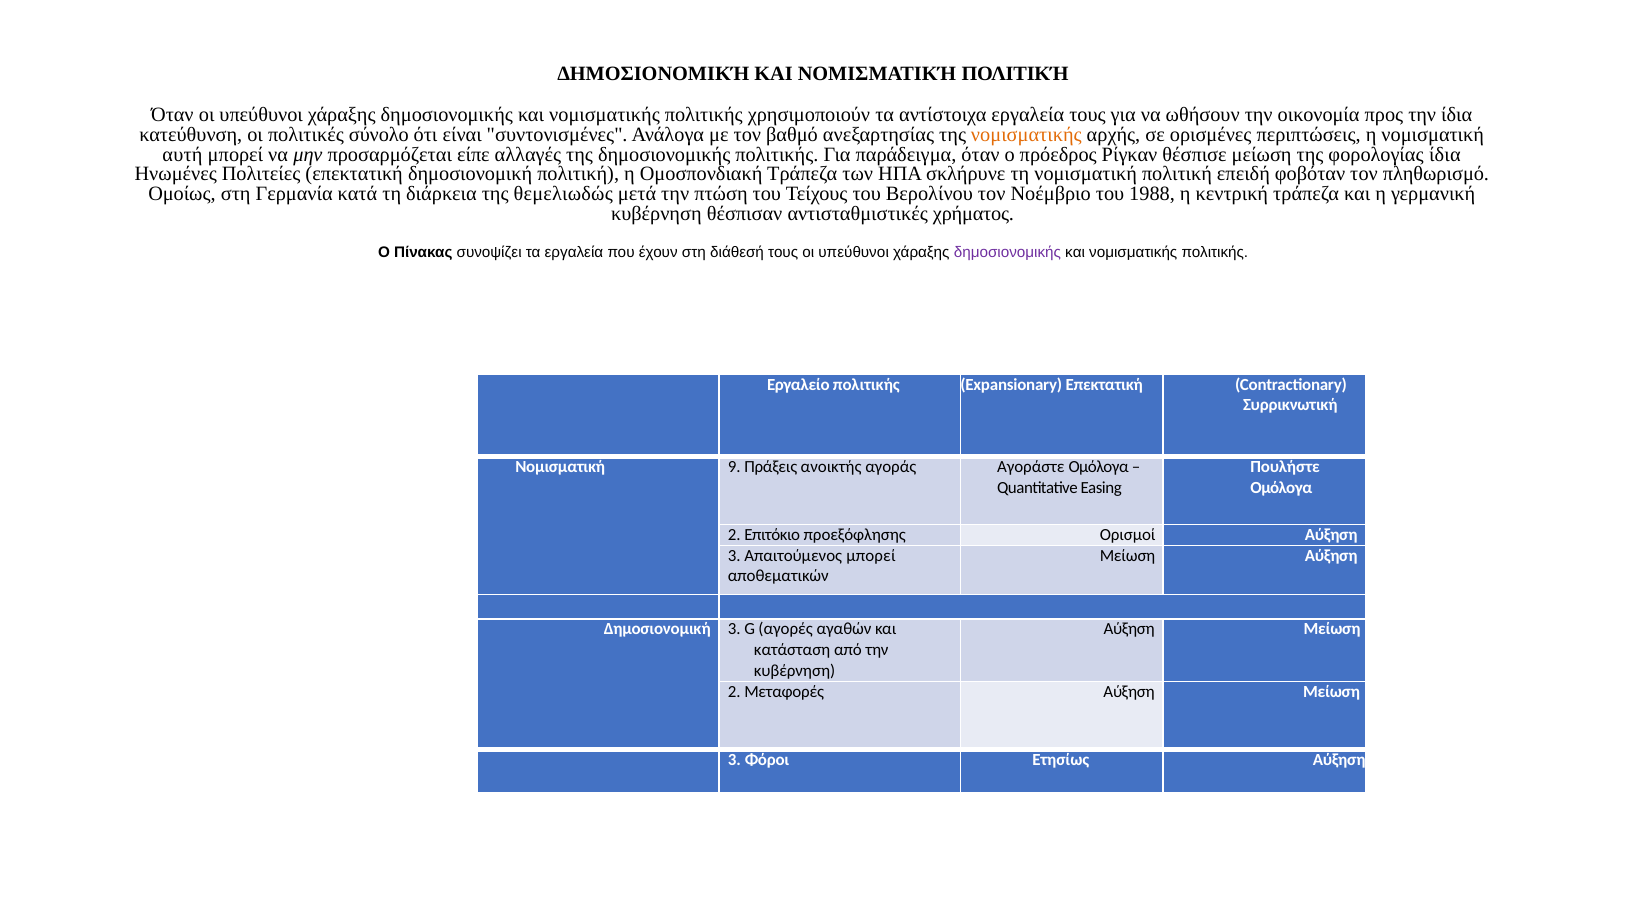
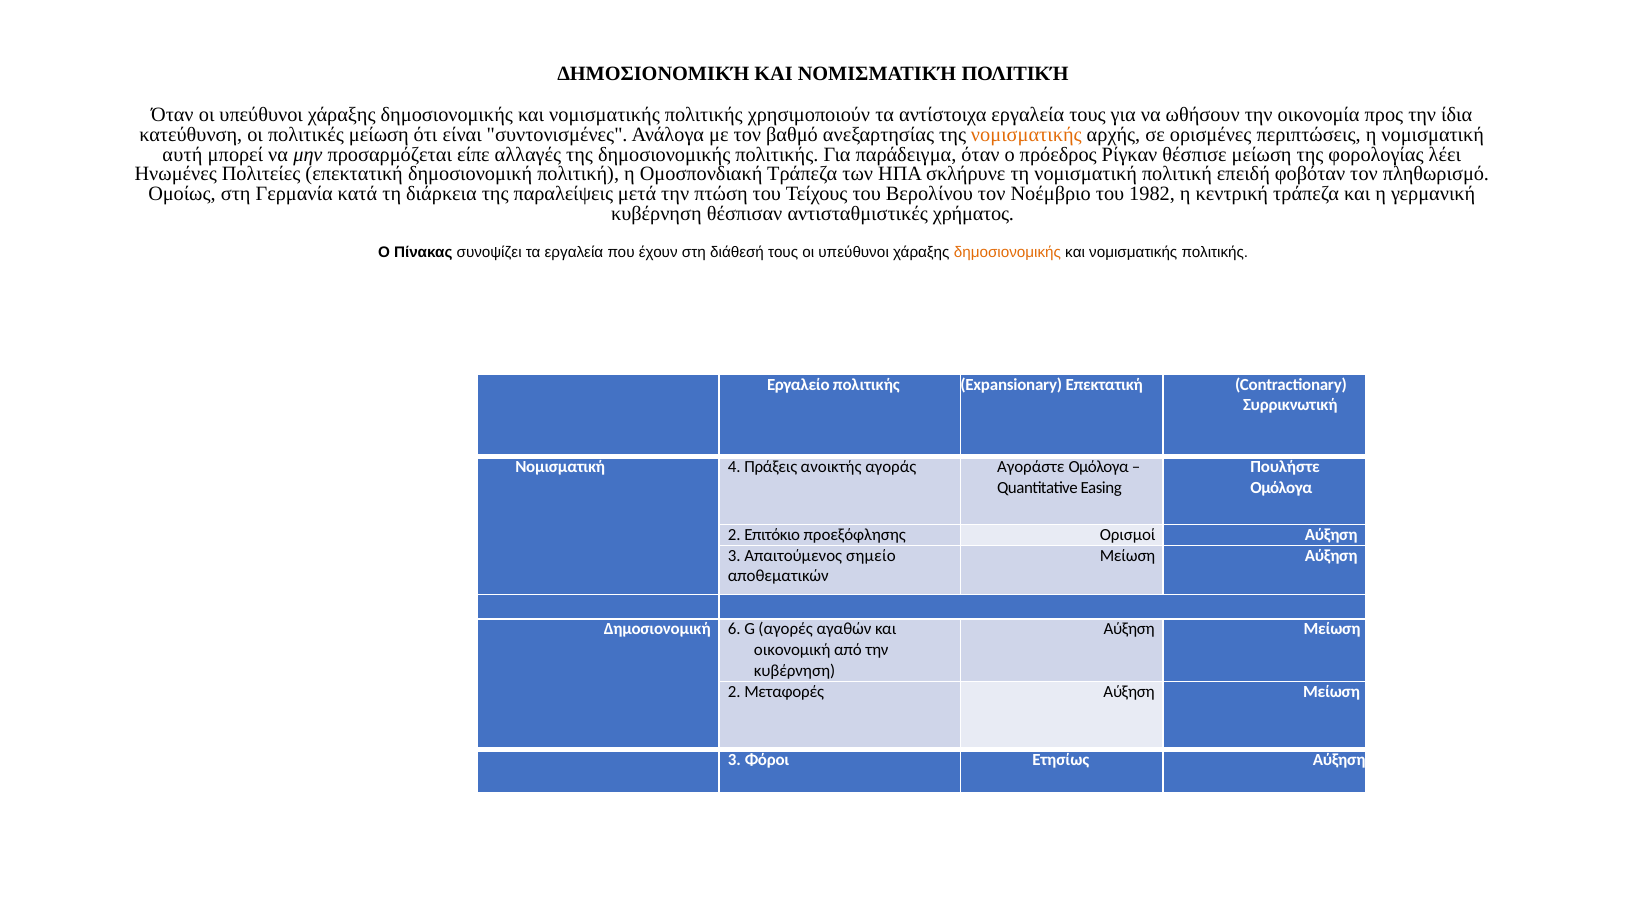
πολιτικές σύνολο: σύνολο -> μείωση (379, 135)
φορολογίας ίδια: ίδια -> λέει (1445, 154)
θεμελιωδώς: θεμελιωδώς -> παραλείψεις (563, 194)
1988: 1988 -> 1982 (1152, 194)
δημοσιονομικής colour: purple -> orange (1007, 252)
9: 9 -> 4 (734, 467)
Απαιτούμενος μπορεί: μπορεί -> σημείο (871, 556)
Δημοσιονομική 3: 3 -> 6 (734, 629)
κατάσταση: κατάσταση -> οικονομική (792, 650)
